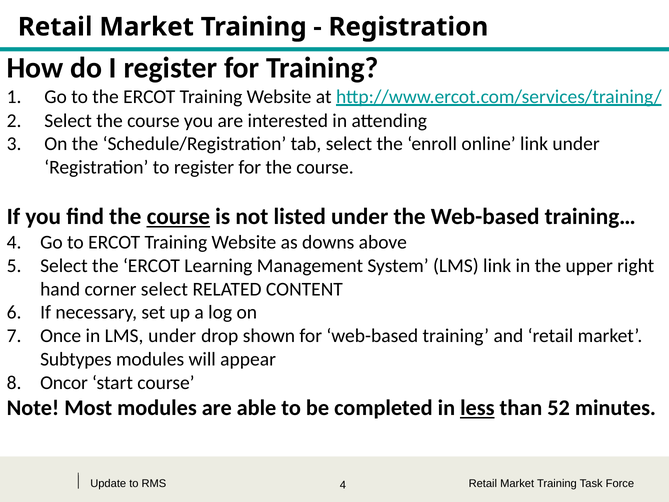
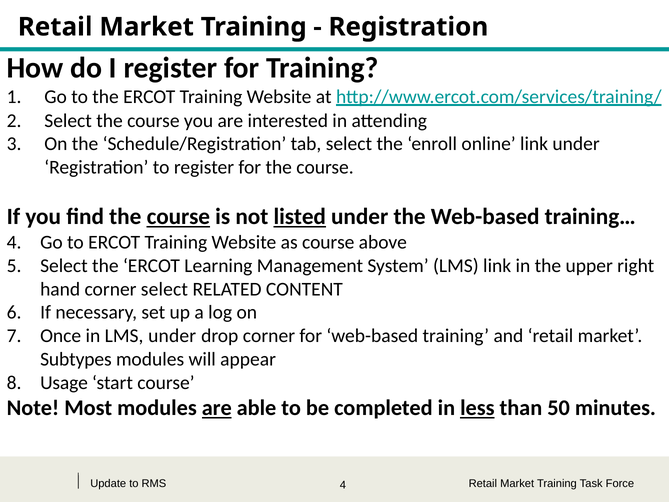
listed underline: none -> present (300, 217)
as downs: downs -> course (328, 242)
drop shown: shown -> corner (269, 336)
Oncor: Oncor -> Usage (64, 383)
are underline: none -> present (217, 408)
52: 52 -> 50 (559, 408)
